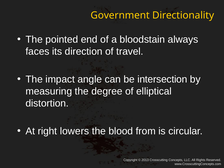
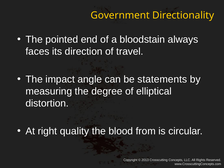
intersection: intersection -> statements (162, 79)
lowers: lowers -> quality (75, 131)
